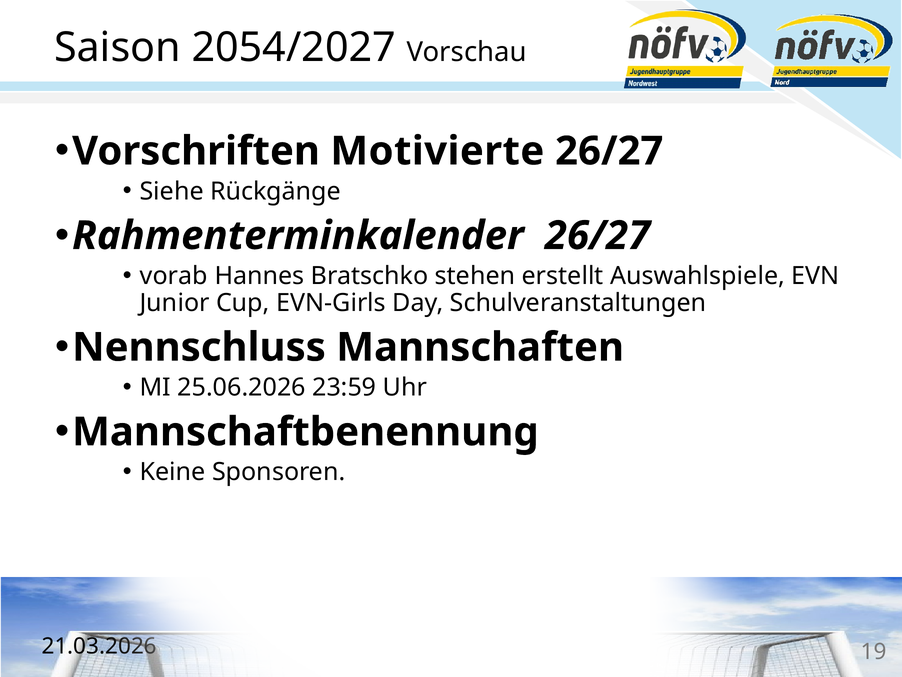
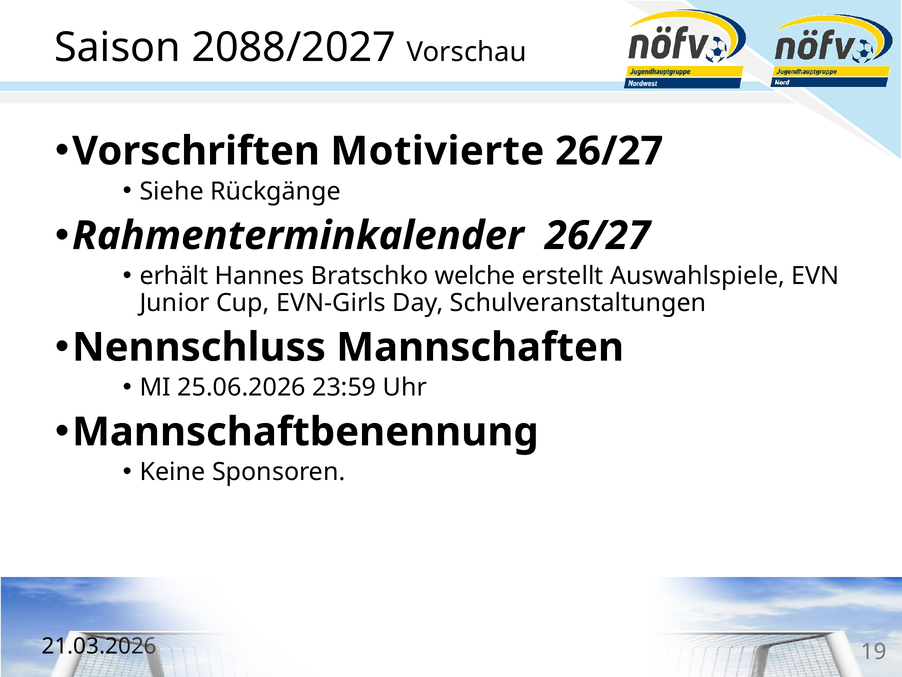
2054/2027: 2054/2027 -> 2088/2027 (294, 48)
vorab: vorab -> erhält (174, 276)
stehen: stehen -> welche (475, 276)
